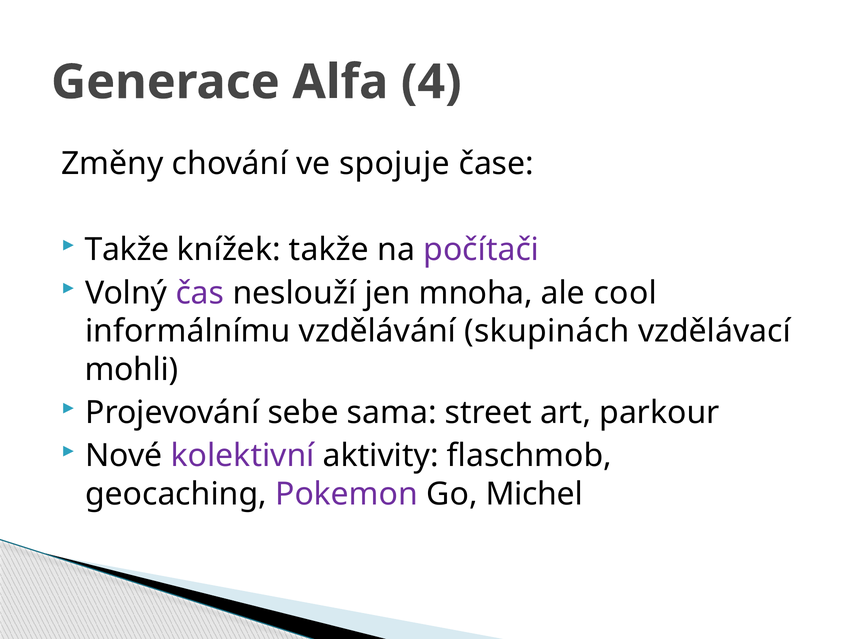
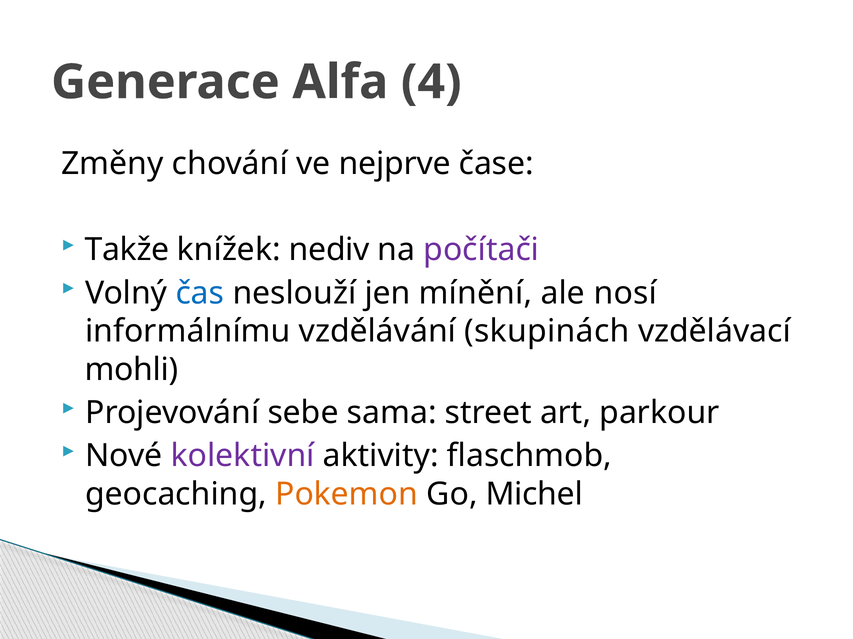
spojuje: spojuje -> nejprve (395, 164)
knížek takže: takže -> nediv (329, 250)
čas colour: purple -> blue (200, 293)
mnoha: mnoha -> mínění (476, 293)
cool: cool -> nosí (625, 293)
Pokemon colour: purple -> orange (347, 495)
